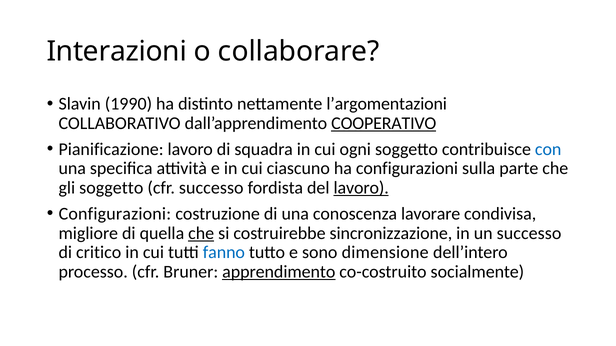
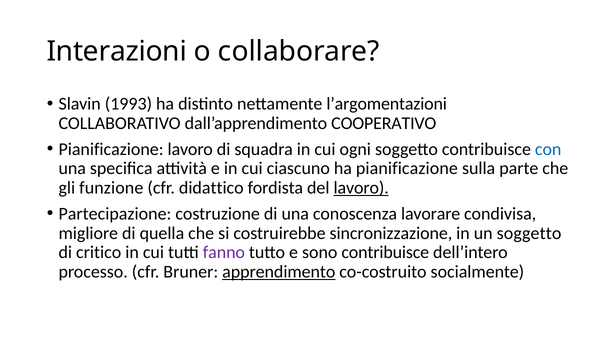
1990: 1990 -> 1993 (128, 104)
COOPERATIVO underline: present -> none (384, 124)
ha configurazioni: configurazioni -> pianificazione (407, 169)
gli soggetto: soggetto -> funzione (111, 188)
cfr successo: successo -> didattico (211, 188)
Configurazioni: Configurazioni -> Partecipazione (115, 214)
che underline: present -> none (201, 233)
un successo: successo -> soggetto (529, 233)
fanno colour: blue -> purple (224, 253)
sono dimensione: dimensione -> contribuisce (385, 253)
